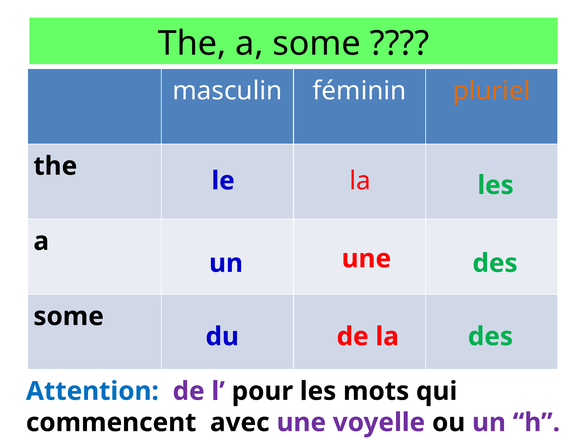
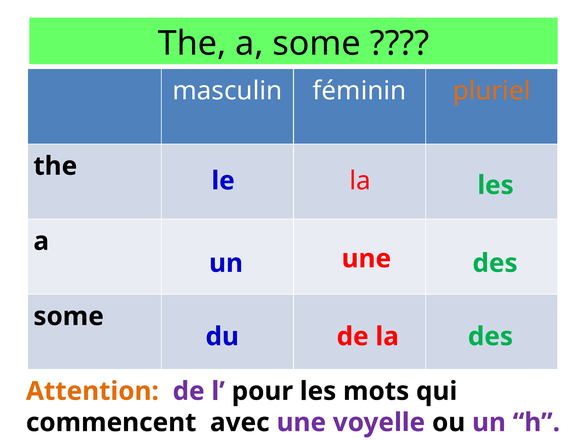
Attention colour: blue -> orange (92, 391)
